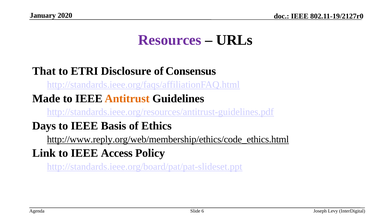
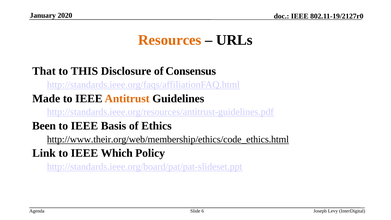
Resources colour: purple -> orange (170, 40)
ETRI: ETRI -> THIS (84, 71)
Days: Days -> Been (44, 126)
http://www.reply.org/web/membership/ethics/code_ethics.html: http://www.reply.org/web/membership/ethics/code_ethics.html -> http://www.their.org/web/membership/ethics/code_ethics.html (168, 139)
Access: Access -> Which (117, 153)
